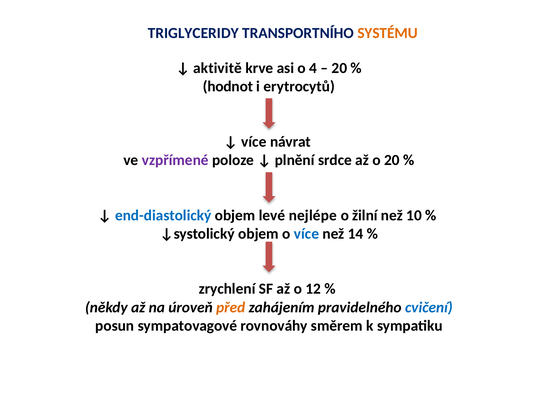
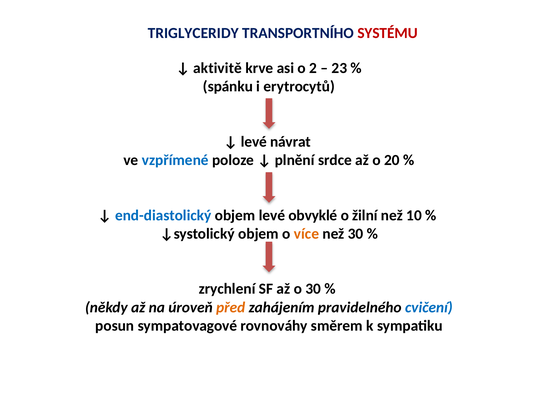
SYSTÉMU colour: orange -> red (388, 33)
4: 4 -> 2 (313, 68)
20: 20 -> 23 (339, 68)
hodnot: hodnot -> spánku (228, 86)
více: více -> levé (254, 141)
vzpřímené colour: purple -> blue (175, 160)
nejlépe: nejlépe -> obvyklé (313, 215)
více colour: blue -> orange (306, 233)
než 14: 14 -> 30 (356, 233)
o 12: 12 -> 30 (313, 288)
